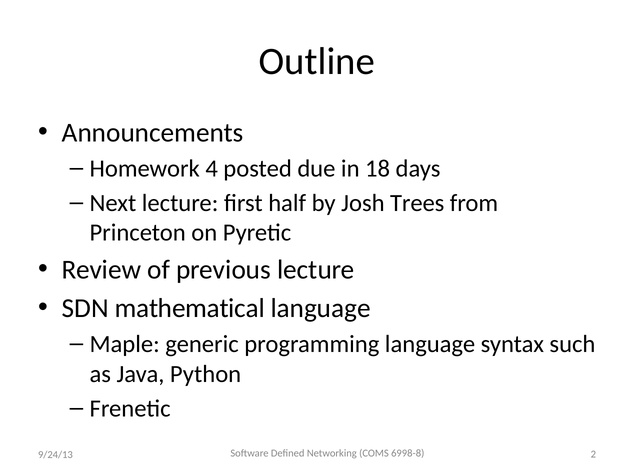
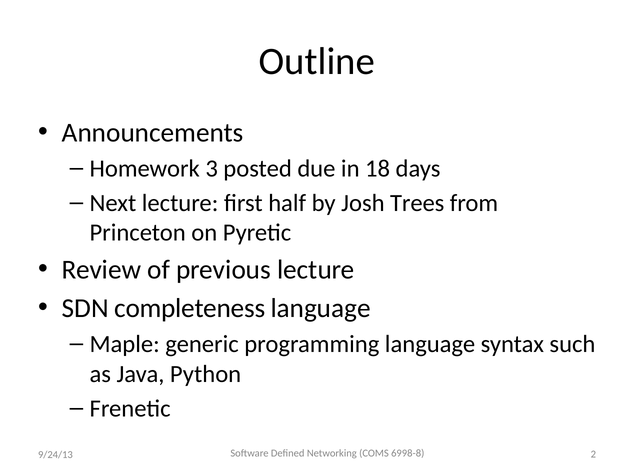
4: 4 -> 3 (212, 168)
mathematical: mathematical -> completeness (190, 308)
